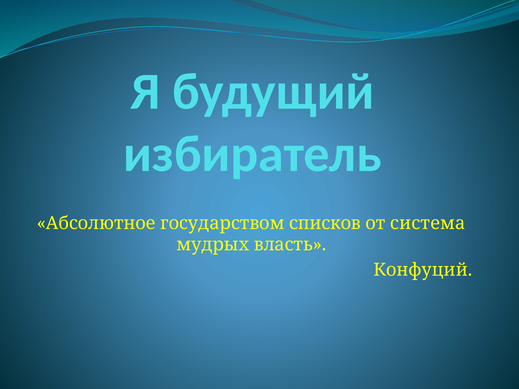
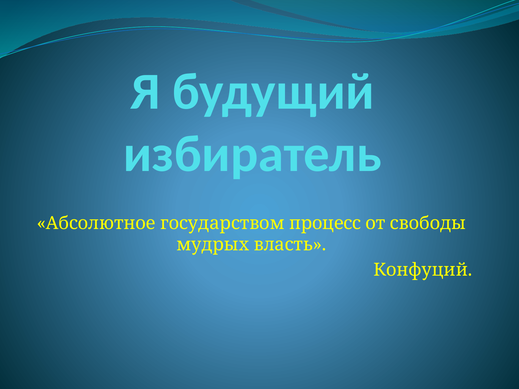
списков: списков -> процесс (325, 223)
система: система -> свободы (428, 223)
